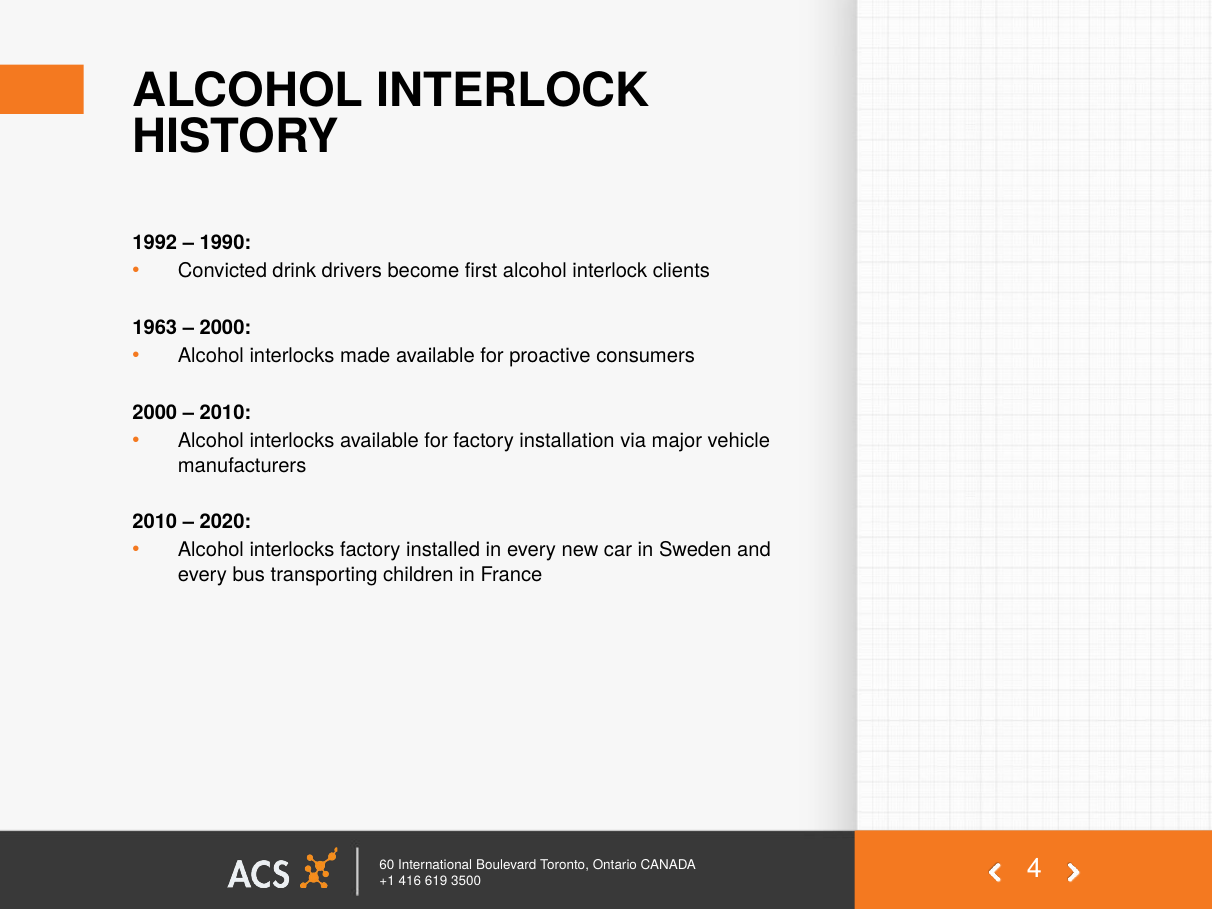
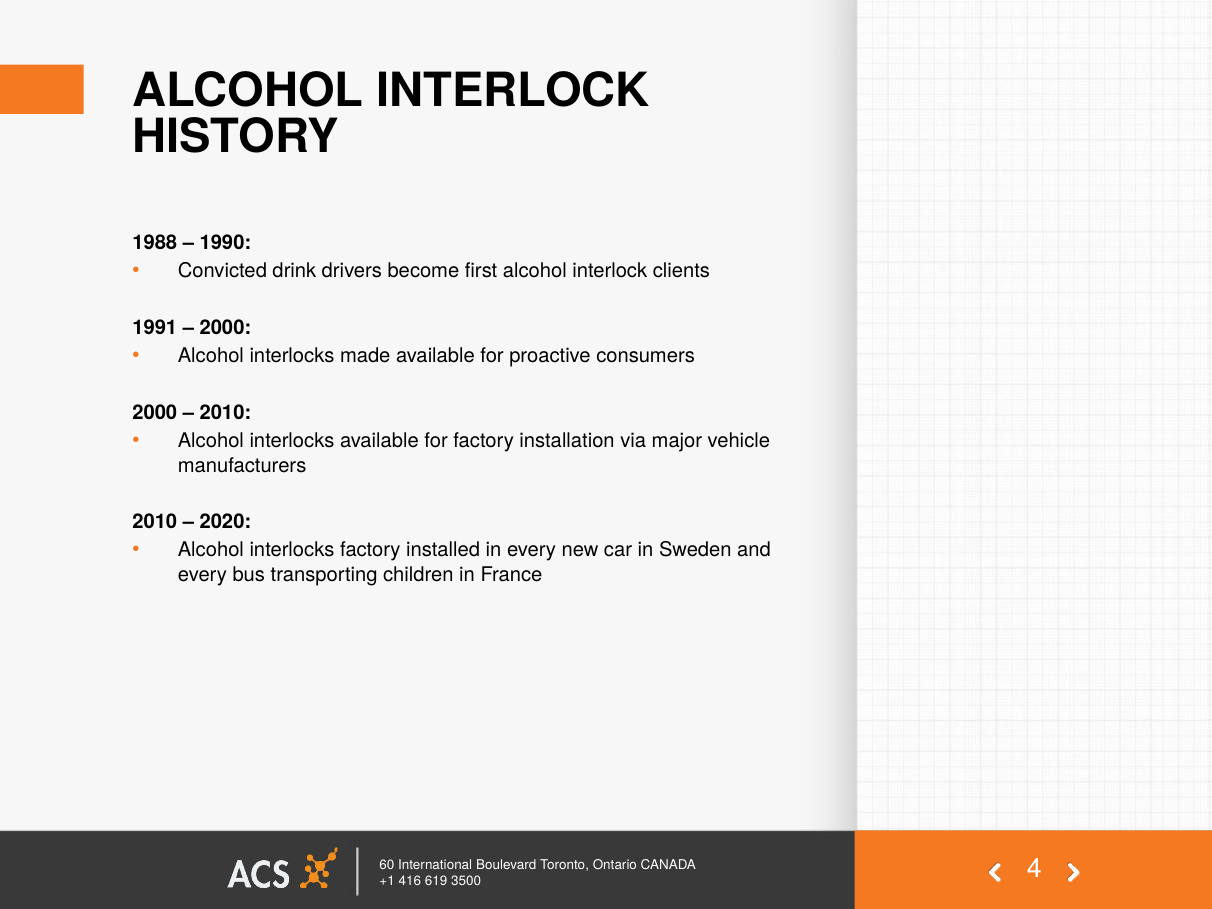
1992: 1992 -> 1988 (155, 243)
1963: 1963 -> 1991 (155, 328)
